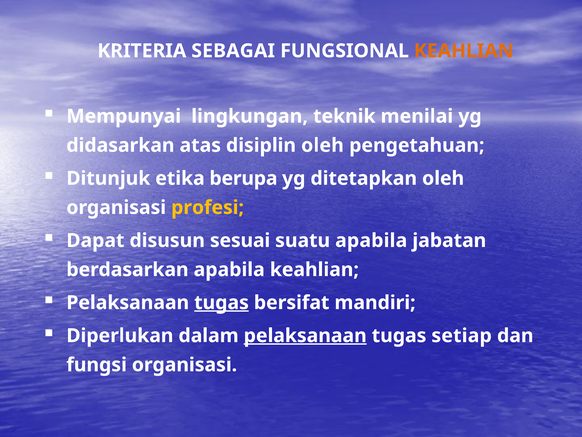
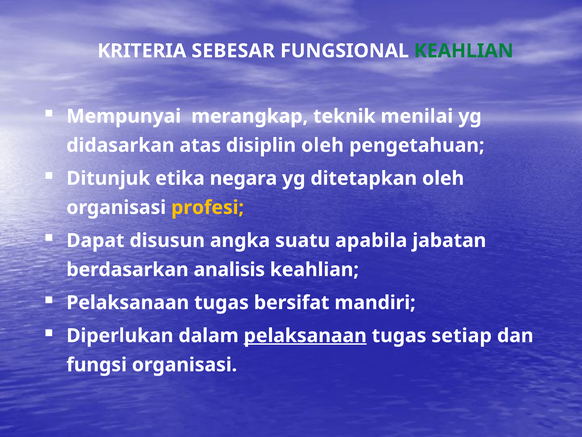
SEBAGAI: SEBAGAI -> SEBESAR (233, 51)
KEAHLIAN colour: orange -> green (464, 51)
lingkungan: lingkungan -> merangkap (250, 116)
berupa: berupa -> negara (243, 178)
sesuai: sesuai -> angka (240, 240)
berdasarkan apabila: apabila -> analisis (229, 269)
tugas underline: present -> none (221, 302)
